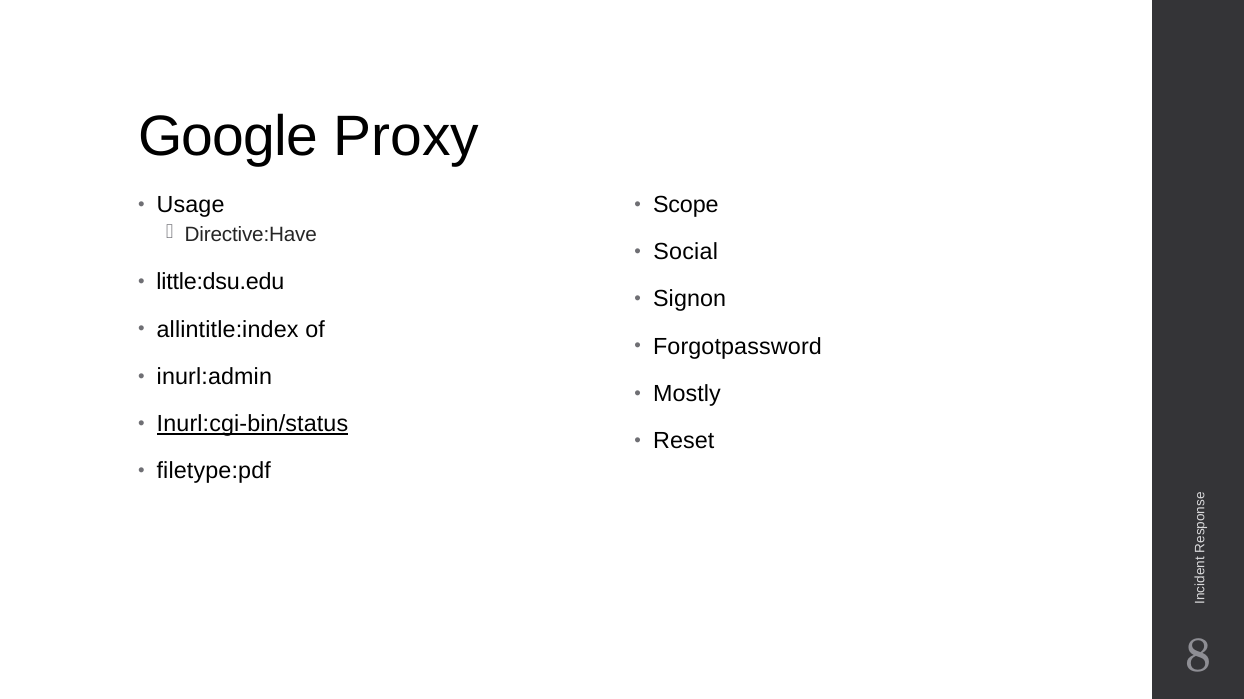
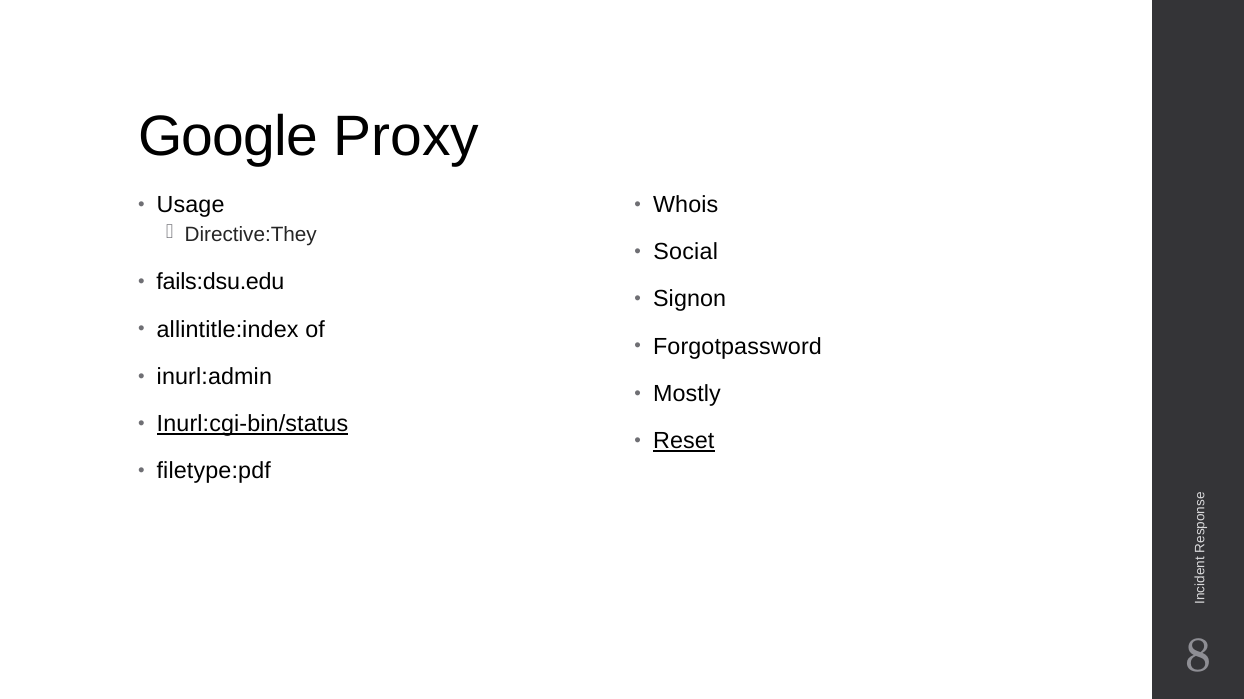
Scope: Scope -> Whois (686, 205)
Directive:Have: Directive:Have -> Directive:They (251, 235)
little:dsu.edu: little:dsu.edu -> fails:dsu.edu (220, 282)
Reset underline: none -> present (684, 442)
